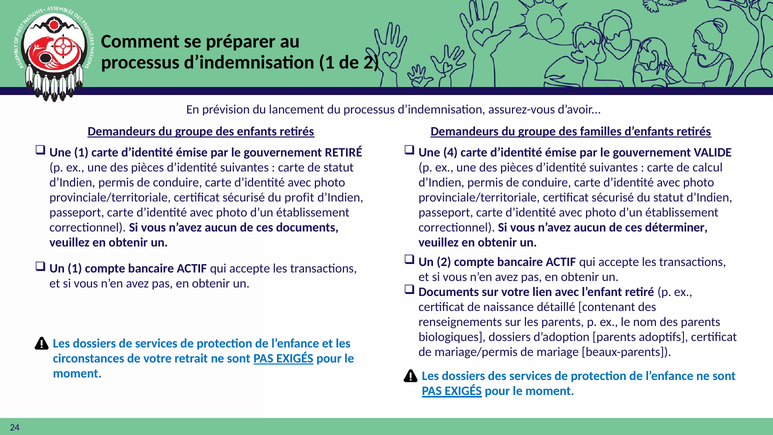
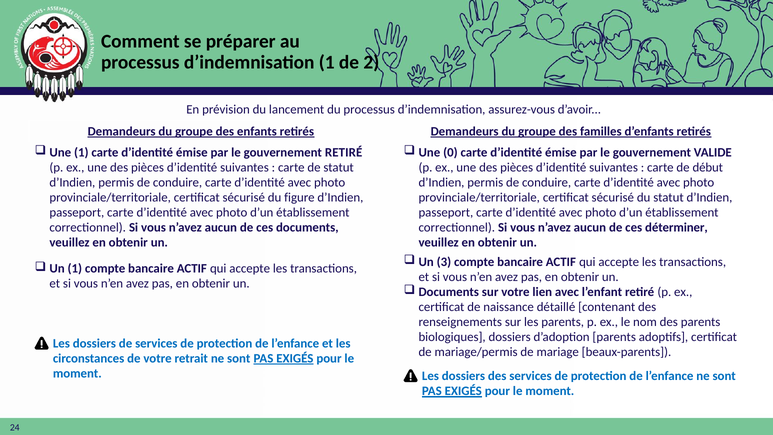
4: 4 -> 0 (450, 152)
calcul: calcul -> début (708, 167)
profit: profit -> figure (299, 197)
2: 2 -> 3 (444, 262)
